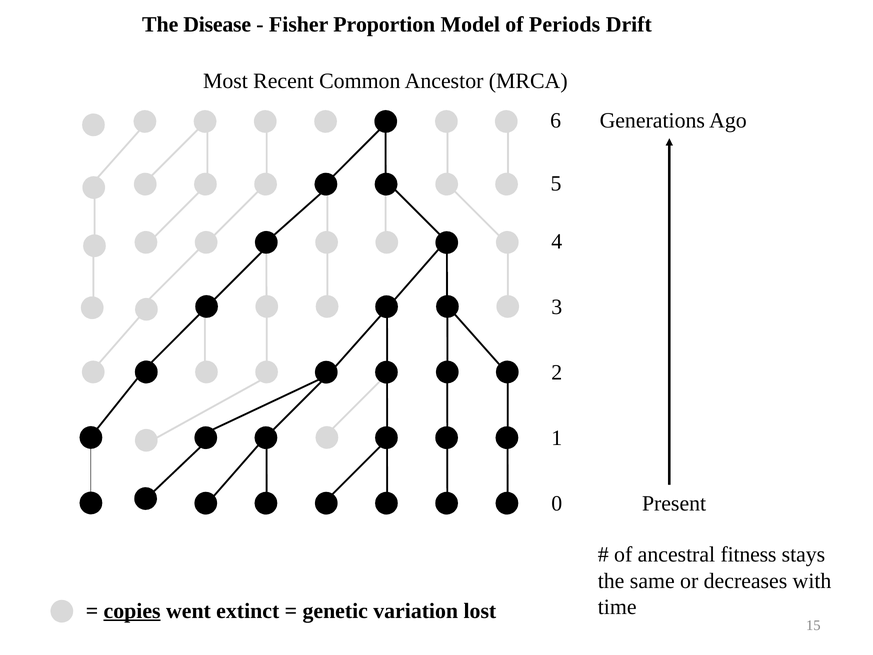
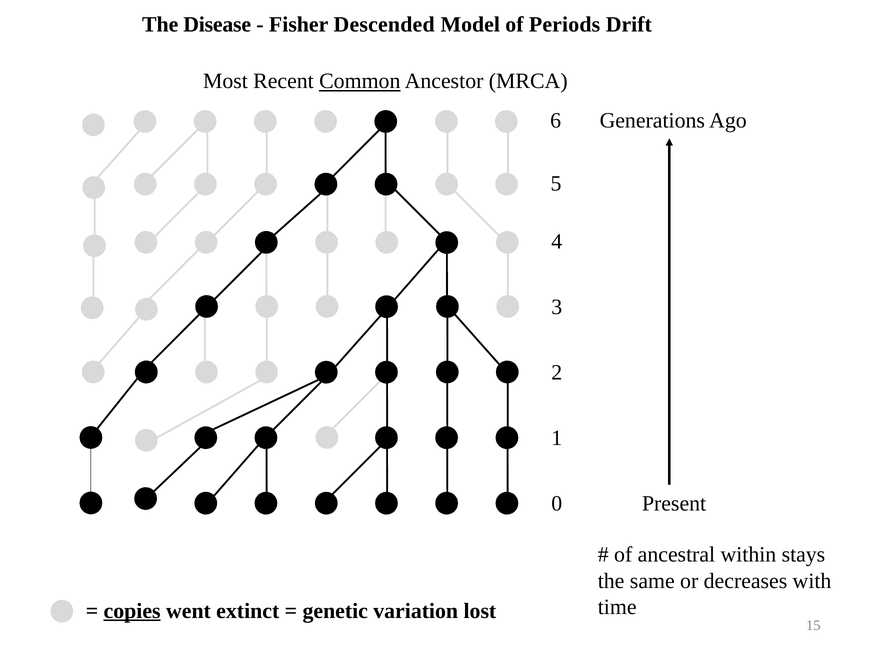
Proportion: Proportion -> Descended (384, 25)
Common underline: none -> present (360, 81)
fitness: fitness -> within (748, 554)
